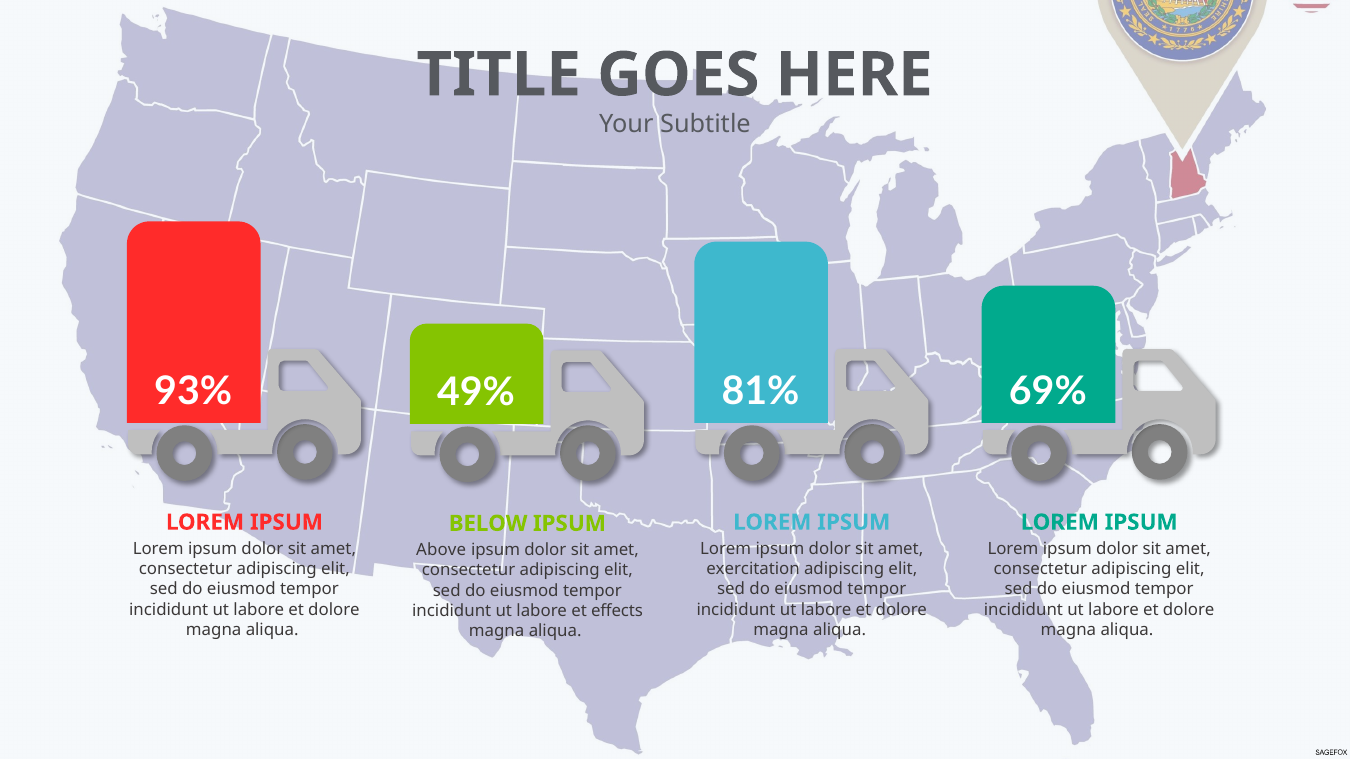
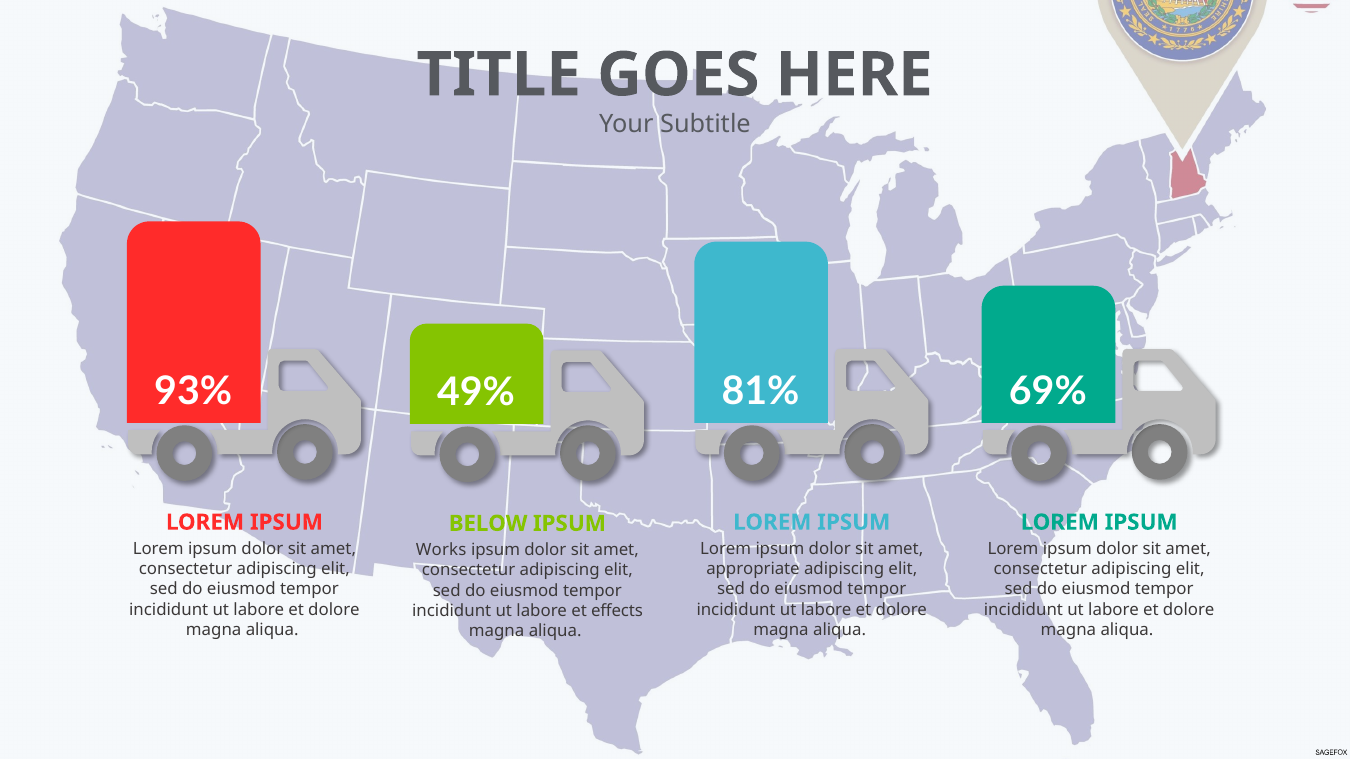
Above: Above -> Works (441, 550)
exercitation: exercitation -> appropriate (753, 569)
